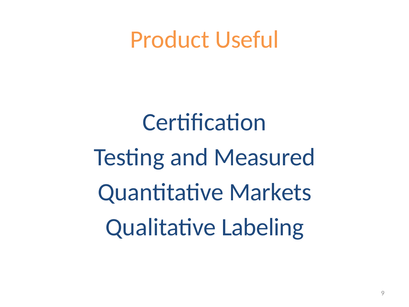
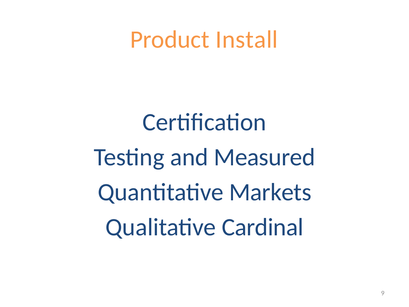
Useful: Useful -> Install (247, 40)
Labeling: Labeling -> Cardinal (263, 227)
